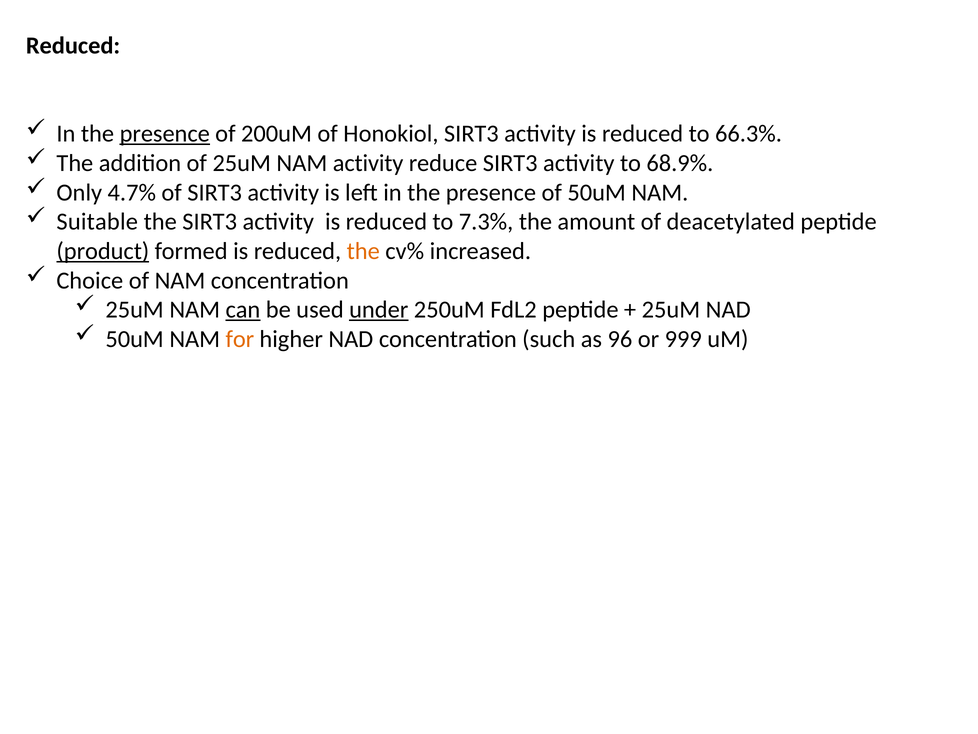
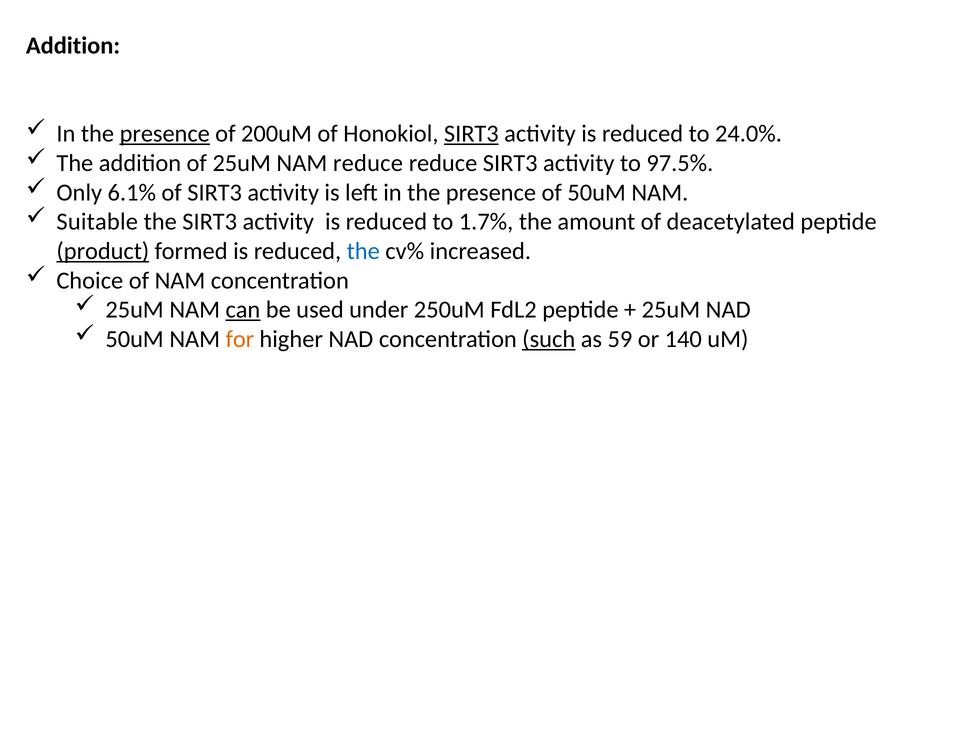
Reduced: Reduced -> Addition (73, 46)
SIRT3 underline: none -> present (471, 134)
66.3%: 66.3% -> 24.0% (749, 134)
NAM activity: activity -> reduce (368, 163)
68.9%: 68.9% -> 97.5% (680, 163)
4.7%: 4.7% -> 6.1% (132, 192)
7.3%: 7.3% -> 1.7% (486, 222)
the colour: orange -> blue (363, 251)
under underline: present -> none (379, 310)
such underline: none -> present (549, 339)
96: 96 -> 59 (620, 339)
999: 999 -> 140 (683, 339)
